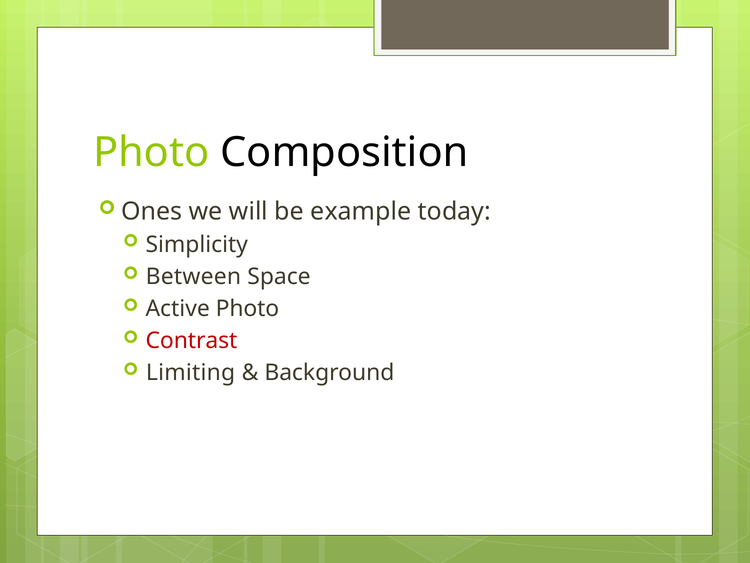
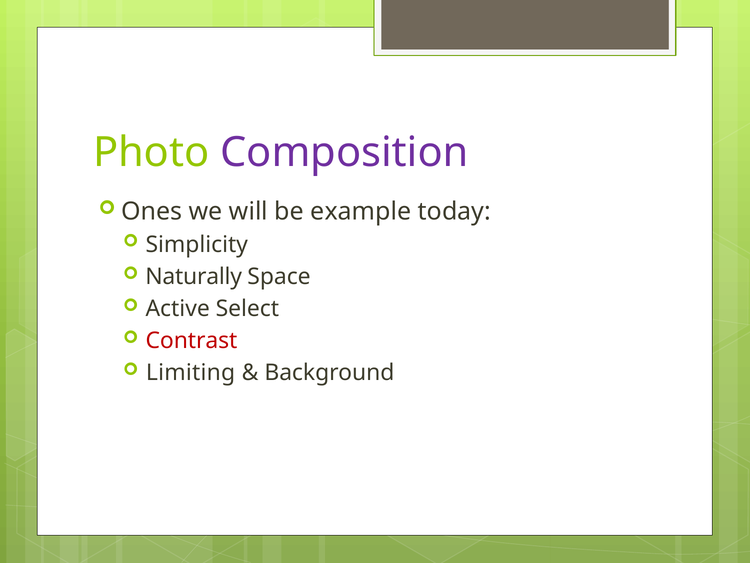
Composition colour: black -> purple (344, 152)
Between: Between -> Naturally (194, 276)
Active Photo: Photo -> Select (247, 308)
